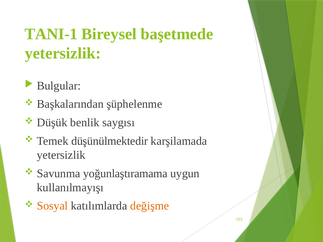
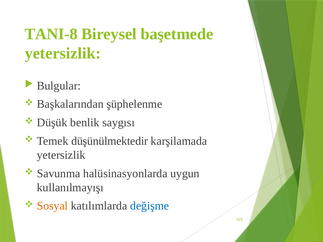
TANI-1: TANI-1 -> TANI-8 (51, 34)
yoğunlaştıramama: yoğunlaştıramama -> halüsinasyonlarda (125, 174)
değişme colour: orange -> blue (150, 206)
